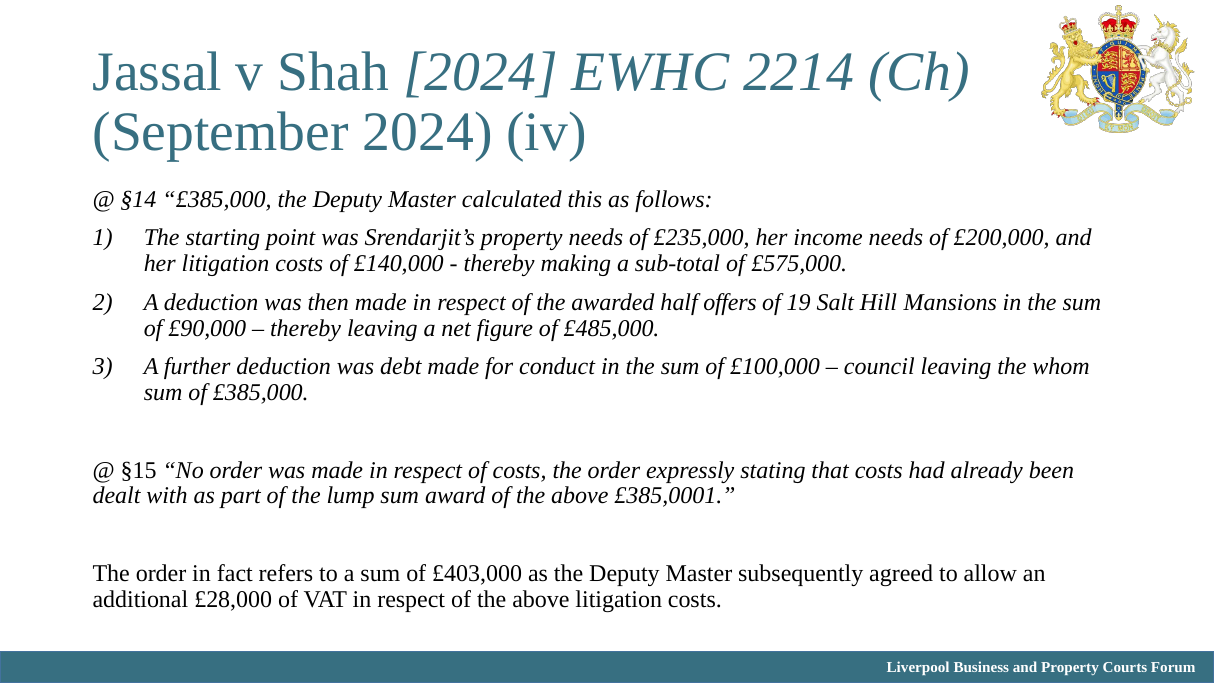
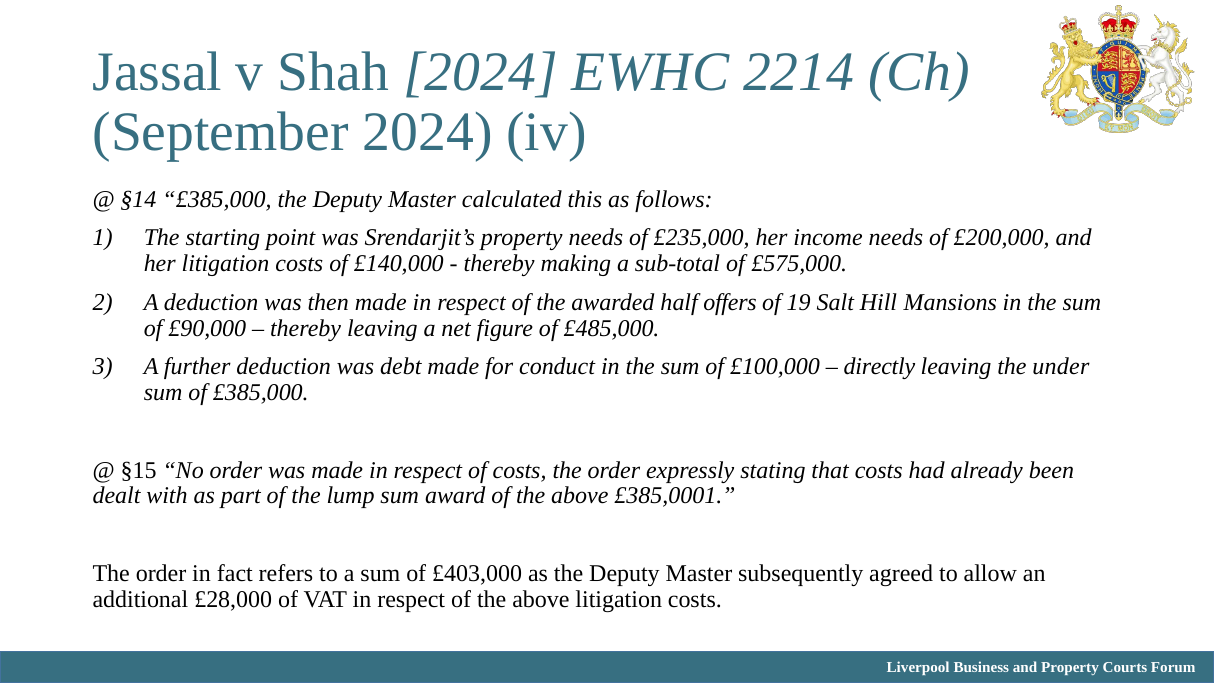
council: council -> directly (879, 367)
whom: whom -> under (1061, 367)
